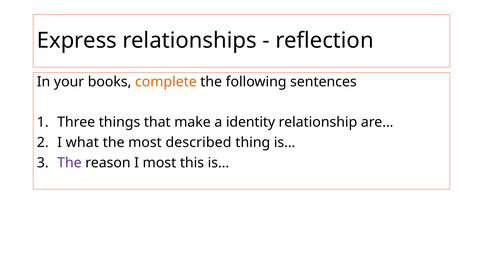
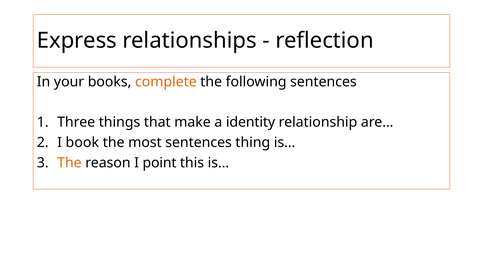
what: what -> book (82, 142)
most described: described -> sentences (199, 142)
The colour: purple -> orange (69, 163)
I most: most -> point (160, 163)
